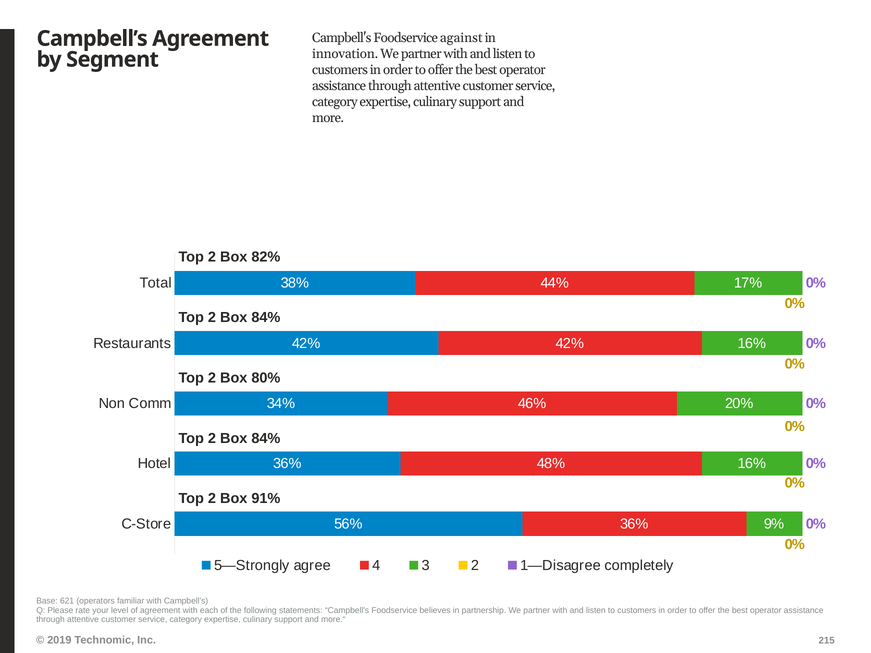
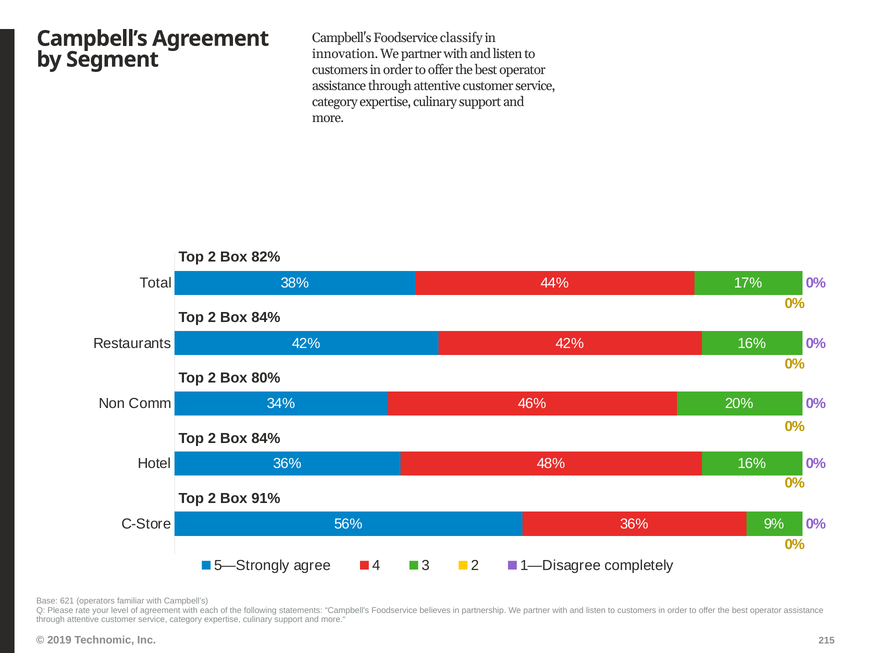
against: against -> classify (461, 38)
